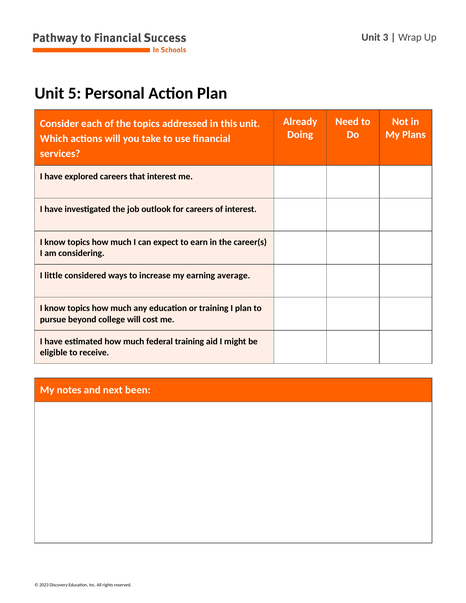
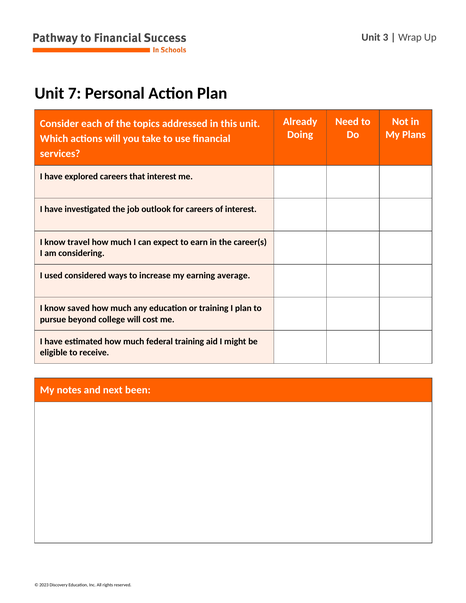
5: 5 -> 7 (75, 93)
topics: topics -> travel (79, 242)
little: little -> used (53, 275)
topics: topics -> saved (79, 308)
